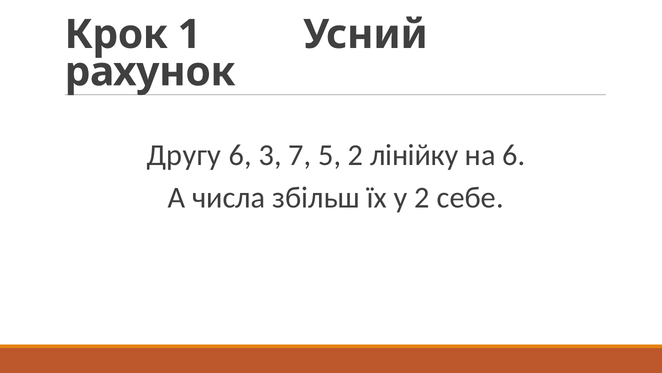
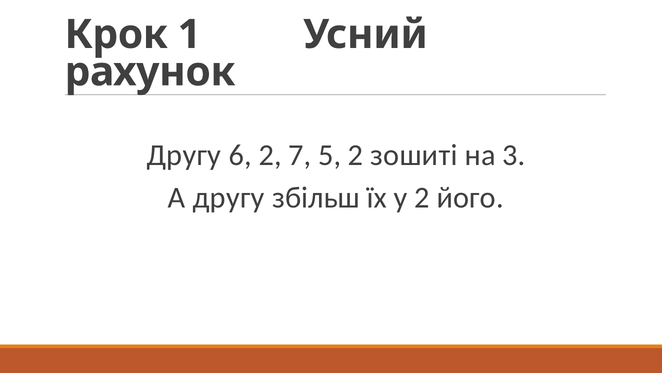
6 3: 3 -> 2 (270, 155)
лінійку: лінійку -> зошиті (414, 155)
на 6: 6 -> 3 (514, 155)
А числа: числа -> другу (229, 198)
себе: себе -> його (470, 198)
